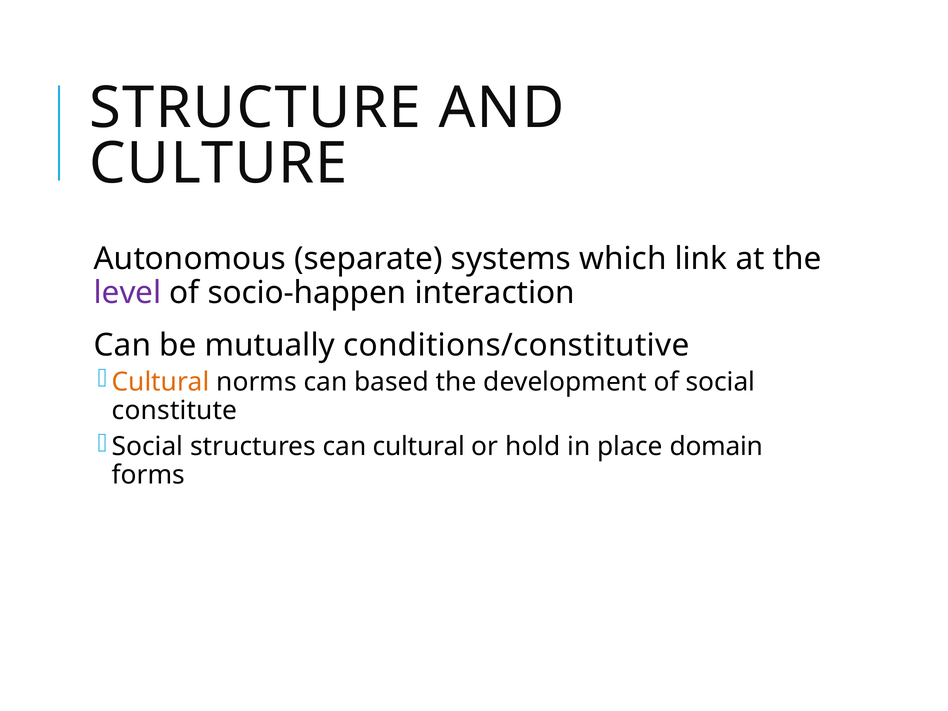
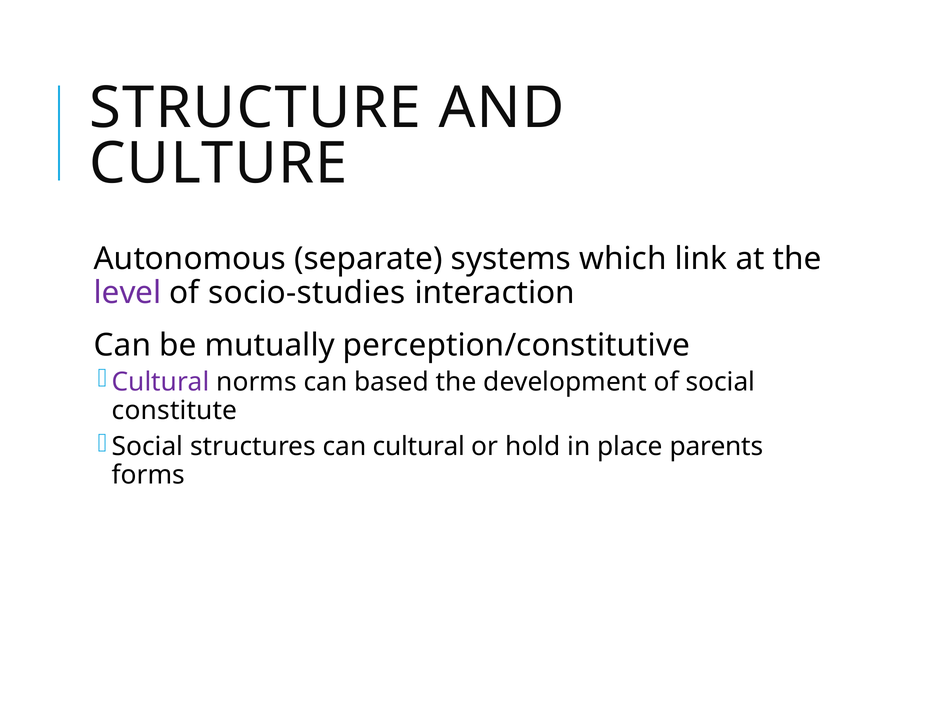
socio-happen: socio-happen -> socio-studies (307, 293)
conditions/constitutive: conditions/constitutive -> perception/constitutive (516, 345)
Cultural colour: orange -> purple (161, 382)
domain: domain -> parents (716, 447)
